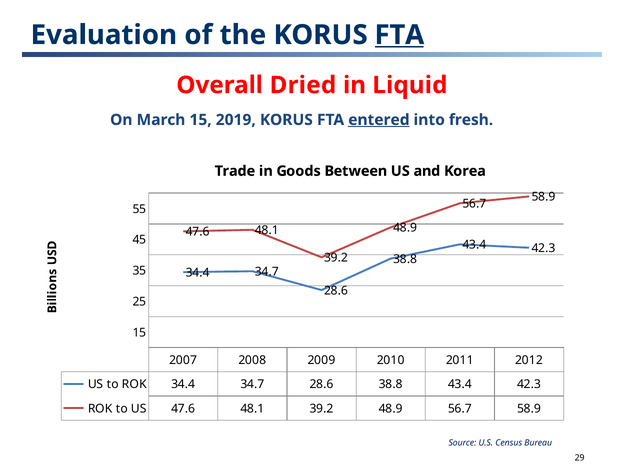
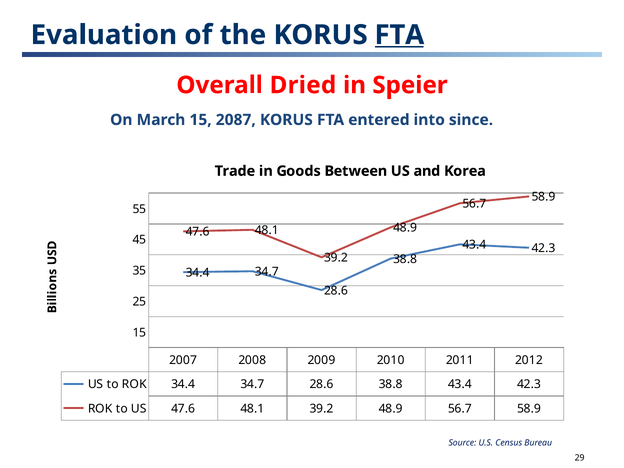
Liquid: Liquid -> Speier (410, 85)
2019: 2019 -> 2087 (236, 120)
entered underline: present -> none (379, 120)
fresh: fresh -> since (471, 120)
